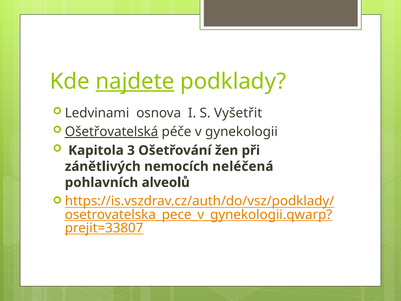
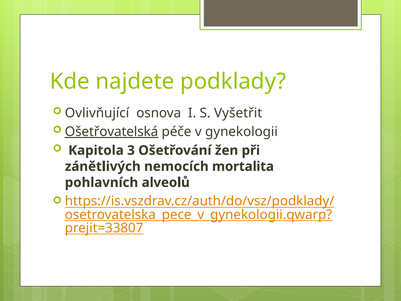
najdete underline: present -> none (135, 81)
Ledvinami: Ledvinami -> Ovlivňující (97, 113)
neléčená: neléčená -> mortalita (243, 166)
